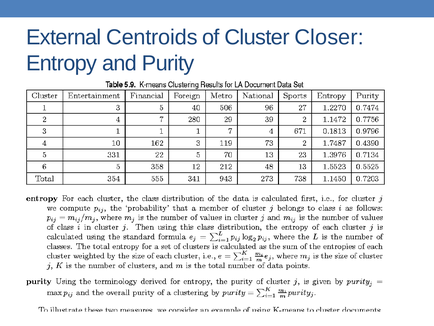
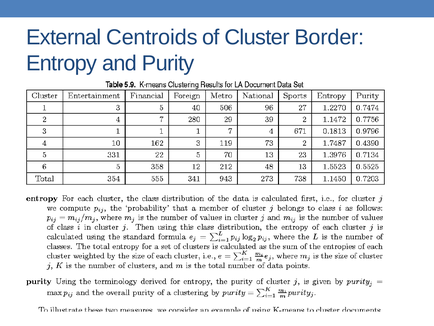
Closer: Closer -> Border (329, 37)
